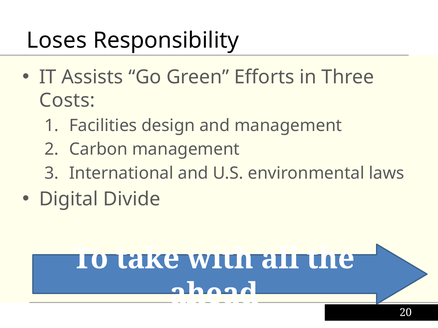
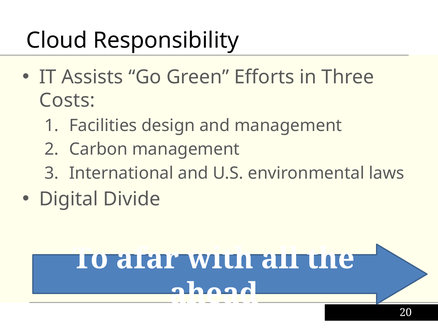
Loses: Loses -> Cloud (57, 41)
take: take -> afar (147, 259)
